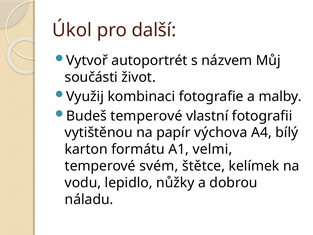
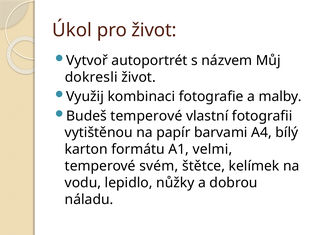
pro další: další -> život (154, 30)
součásti: součásti -> dokresli (91, 77)
výchova: výchova -> barvami (221, 133)
